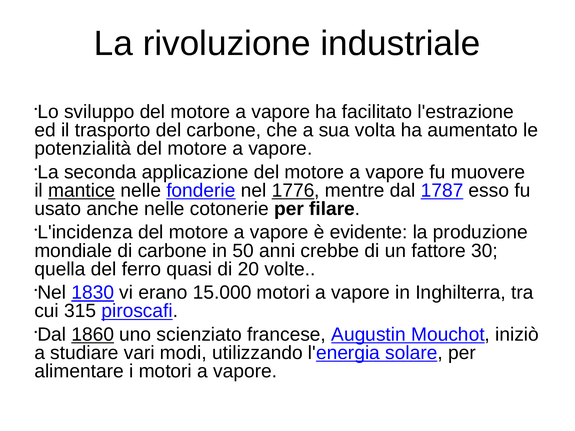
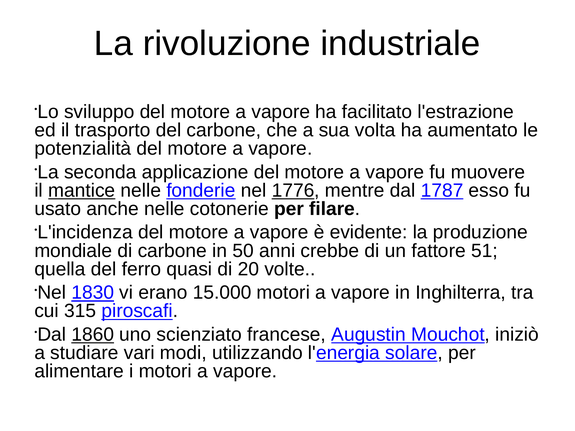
30: 30 -> 51 (484, 251)
